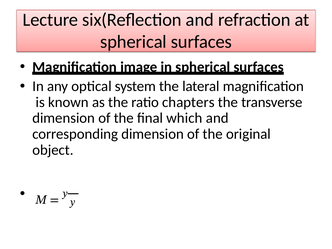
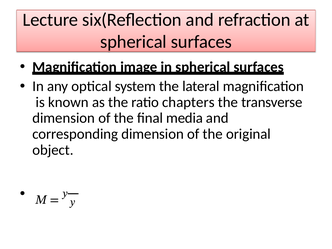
which: which -> media (185, 118)
